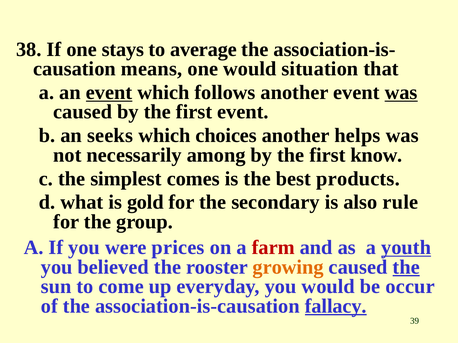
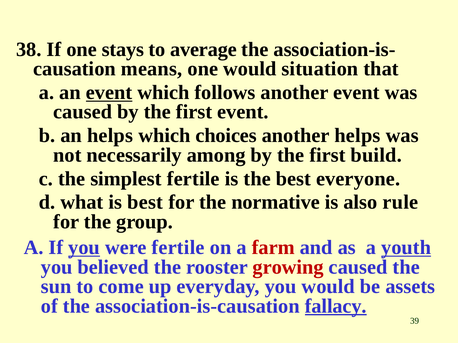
was underline: present -> none (401, 93)
an seeks: seeks -> helps (110, 136)
know: know -> build (376, 155)
simplest comes: comes -> fertile (193, 179)
products: products -> everyone (358, 179)
is gold: gold -> best (145, 203)
secondary: secondary -> normative (276, 203)
you underline: none -> present (84, 248)
were prices: prices -> fertile (178, 248)
growing colour: orange -> red (288, 267)
the underline: present -> none (406, 267)
occur: occur -> assets (410, 287)
